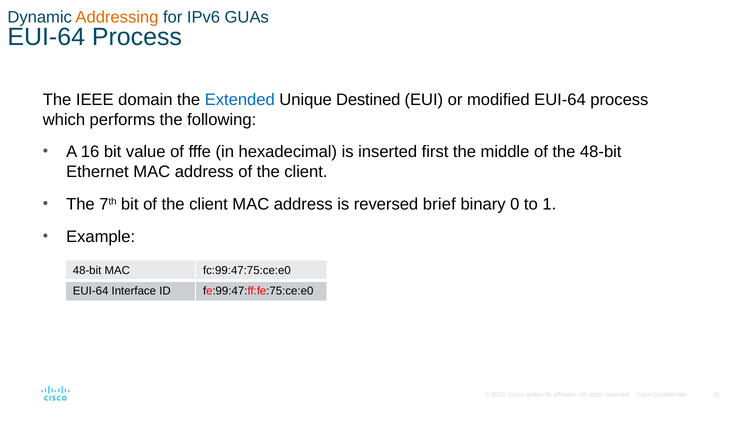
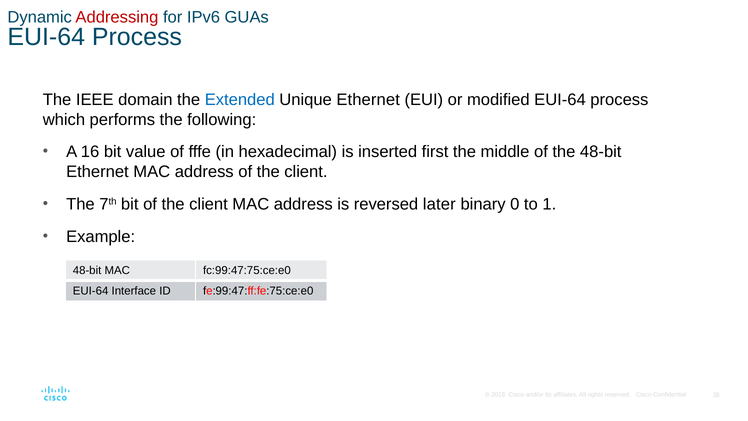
Addressing colour: orange -> red (117, 17)
Unique Destined: Destined -> Ethernet (368, 100)
brief: brief -> later (439, 204)
